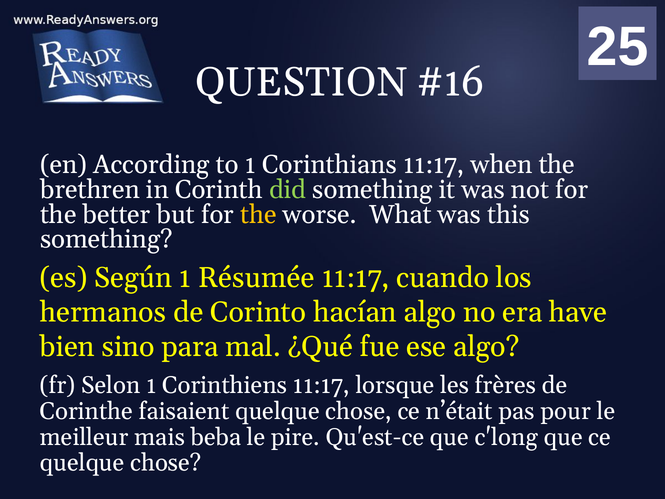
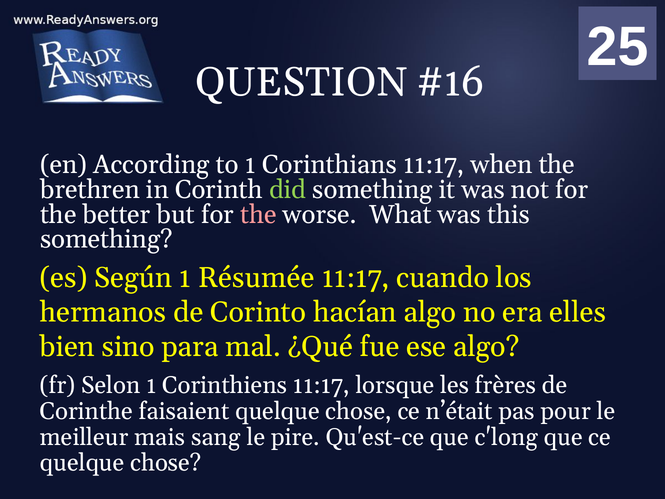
the colour: yellow -> pink (258, 214)
have: have -> elles (578, 312)
beba: beba -> sang (216, 437)
